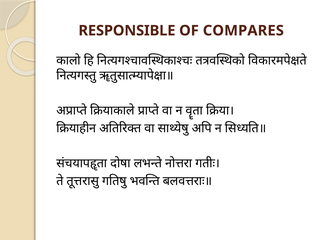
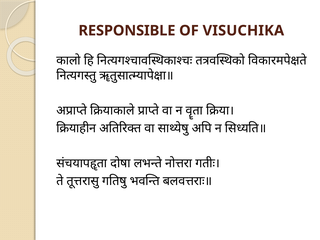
COMPARES: COMPARES -> VISUCHIKA (243, 31)
